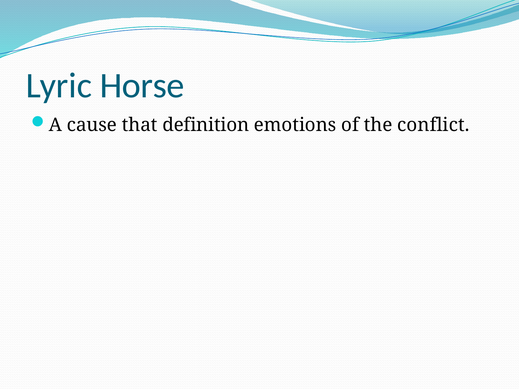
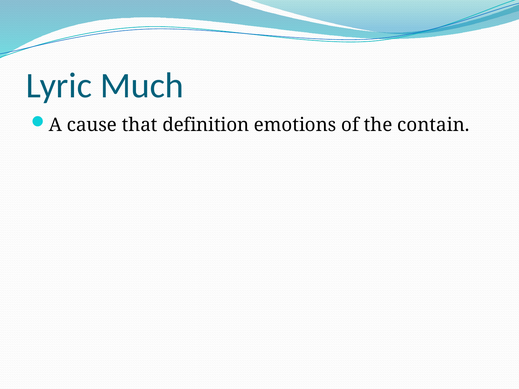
Horse: Horse -> Much (142, 86)
conflict: conflict -> contain (433, 125)
